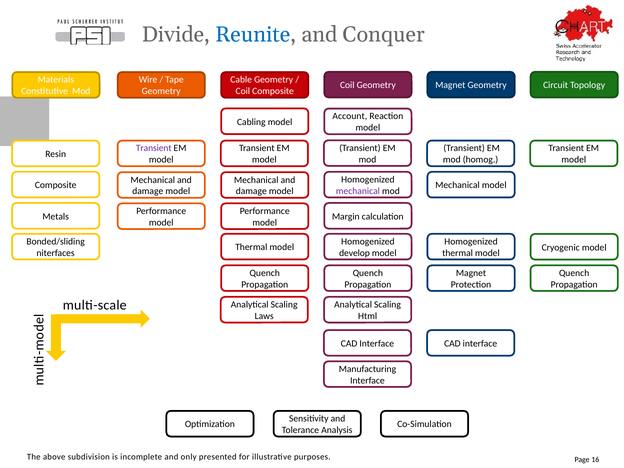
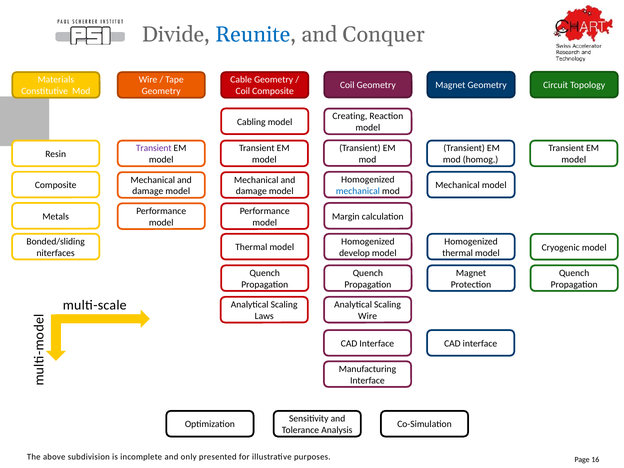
Account: Account -> Creating (350, 116)
mechanical colour: purple -> blue (358, 191)
Html: Html -> Wire (368, 316)
